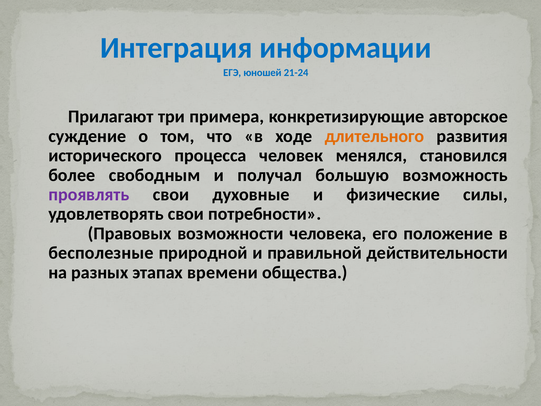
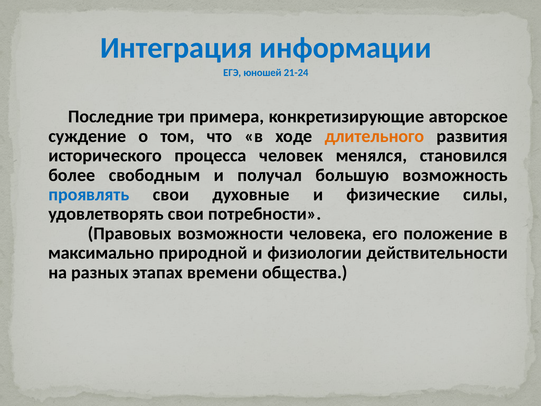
Прилагают: Прилагают -> Последние (111, 117)
проявлять colour: purple -> blue (89, 194)
бесполезные: бесполезные -> максимально (101, 253)
правильной: правильной -> физиологии (315, 253)
